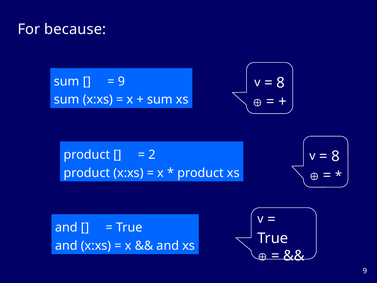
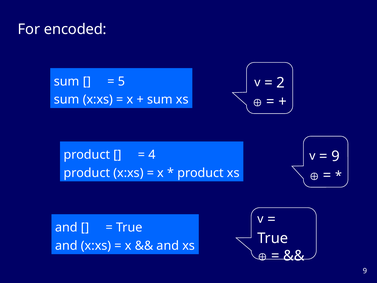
because: because -> encoded (75, 29)
9: 9 -> 5 (121, 81)
8: 8 -> 2 (281, 83)
2: 2 -> 4 (152, 155)
8: 8 -> 9 (336, 156)
